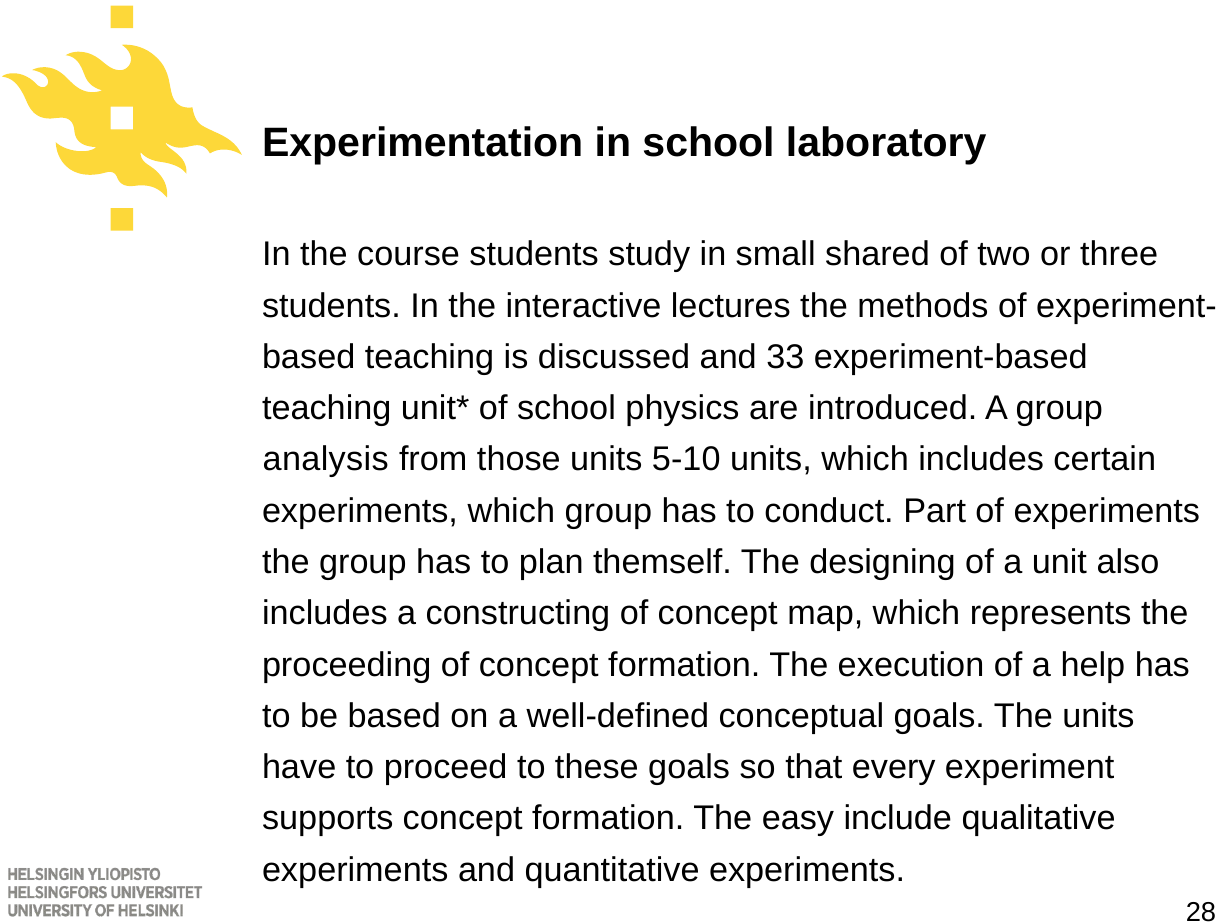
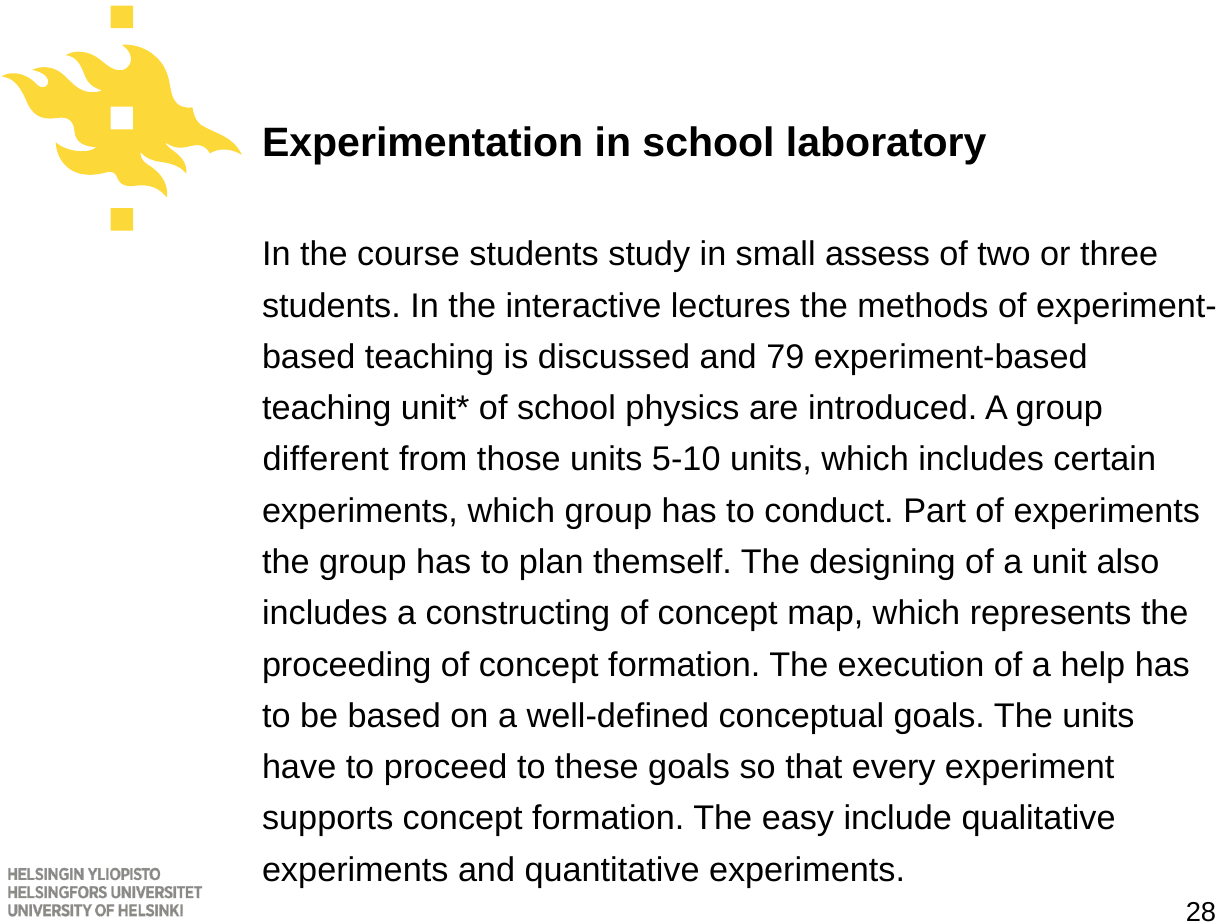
shared: shared -> assess (878, 255)
33: 33 -> 79 (785, 357)
analysis: analysis -> different (326, 460)
